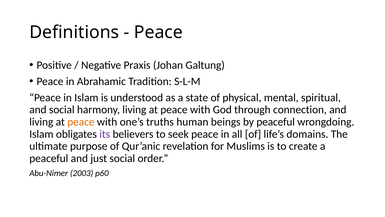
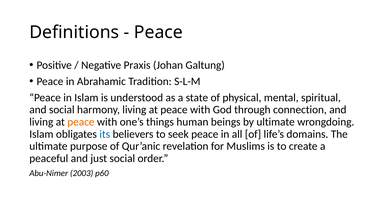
truths: truths -> things (160, 122)
by peaceful: peaceful -> ultimate (276, 122)
its colour: purple -> blue (105, 134)
